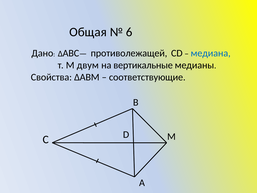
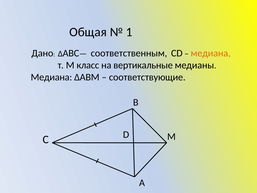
6: 6 -> 1 (129, 32)
противолежащей: противолежащей -> соответственным (129, 53)
медиана colour: blue -> orange (211, 53)
двум: двум -> класс (88, 65)
Свойства: Свойства -> Медиана (51, 77)
